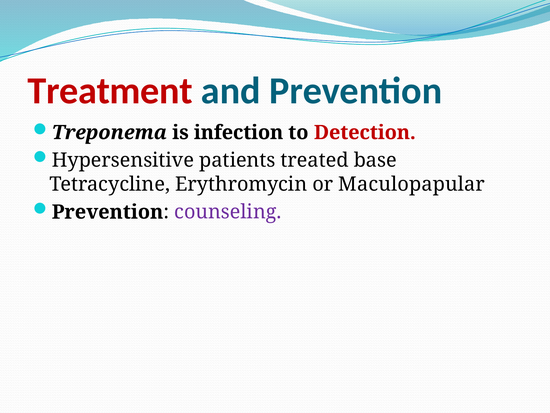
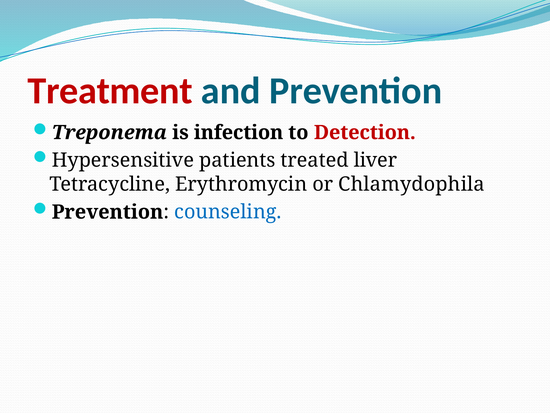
base: base -> liver (375, 160)
Maculopapular: Maculopapular -> Chlamydophila (412, 184)
counseling colour: purple -> blue (228, 212)
